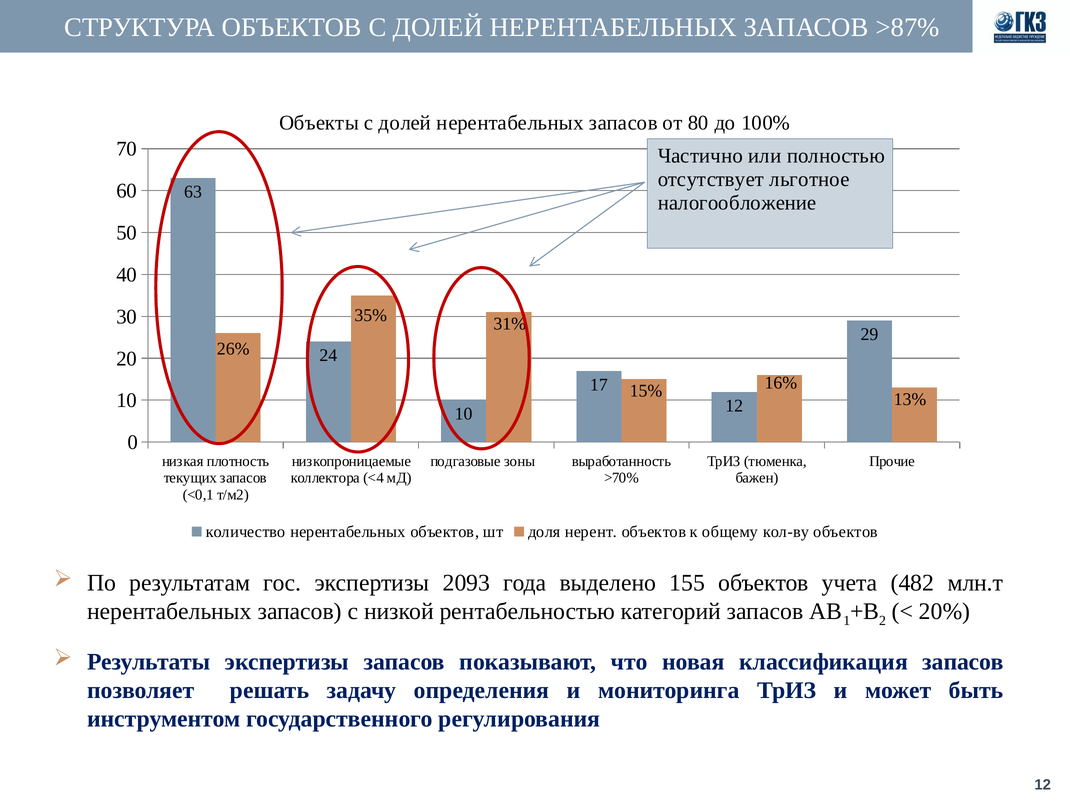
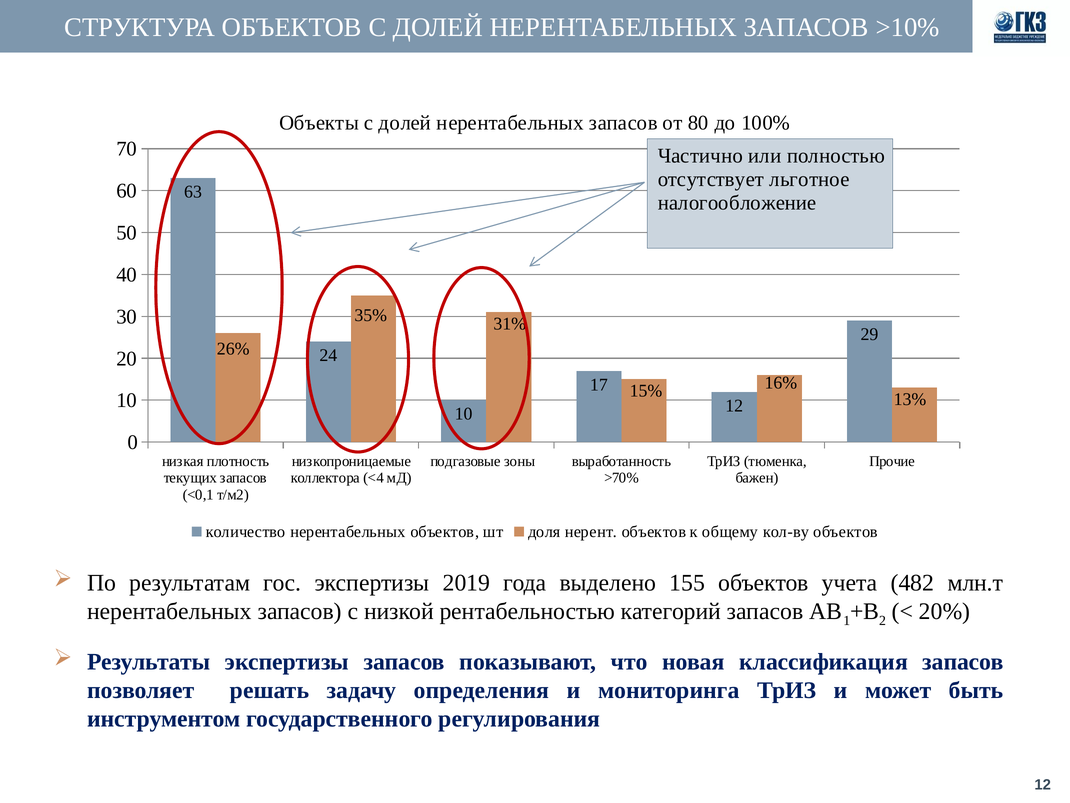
>87%: >87% -> >10% (908, 27)
2093: 2093 -> 2019 (466, 582)
